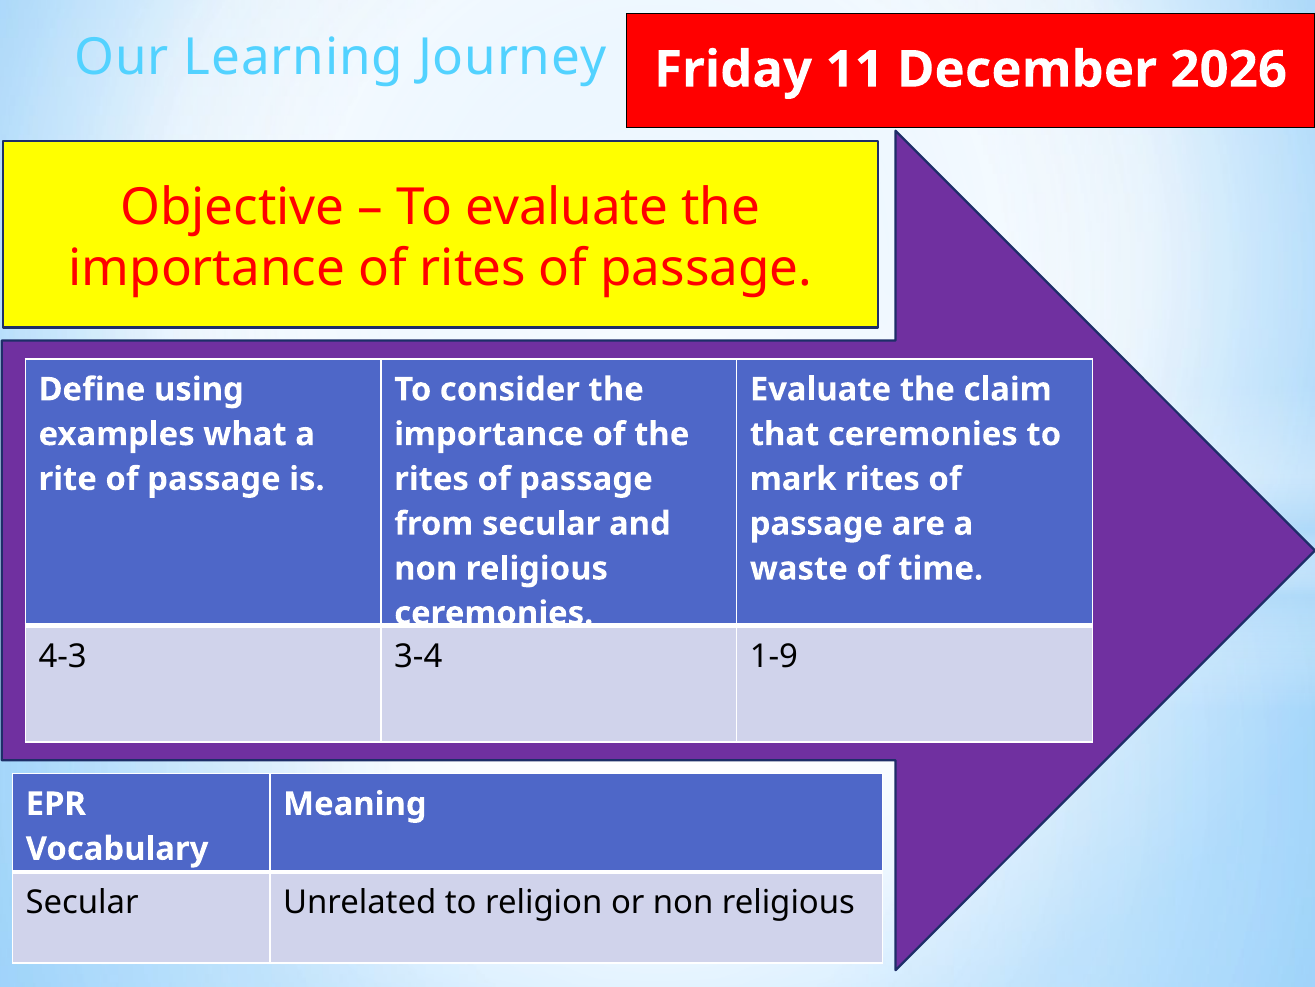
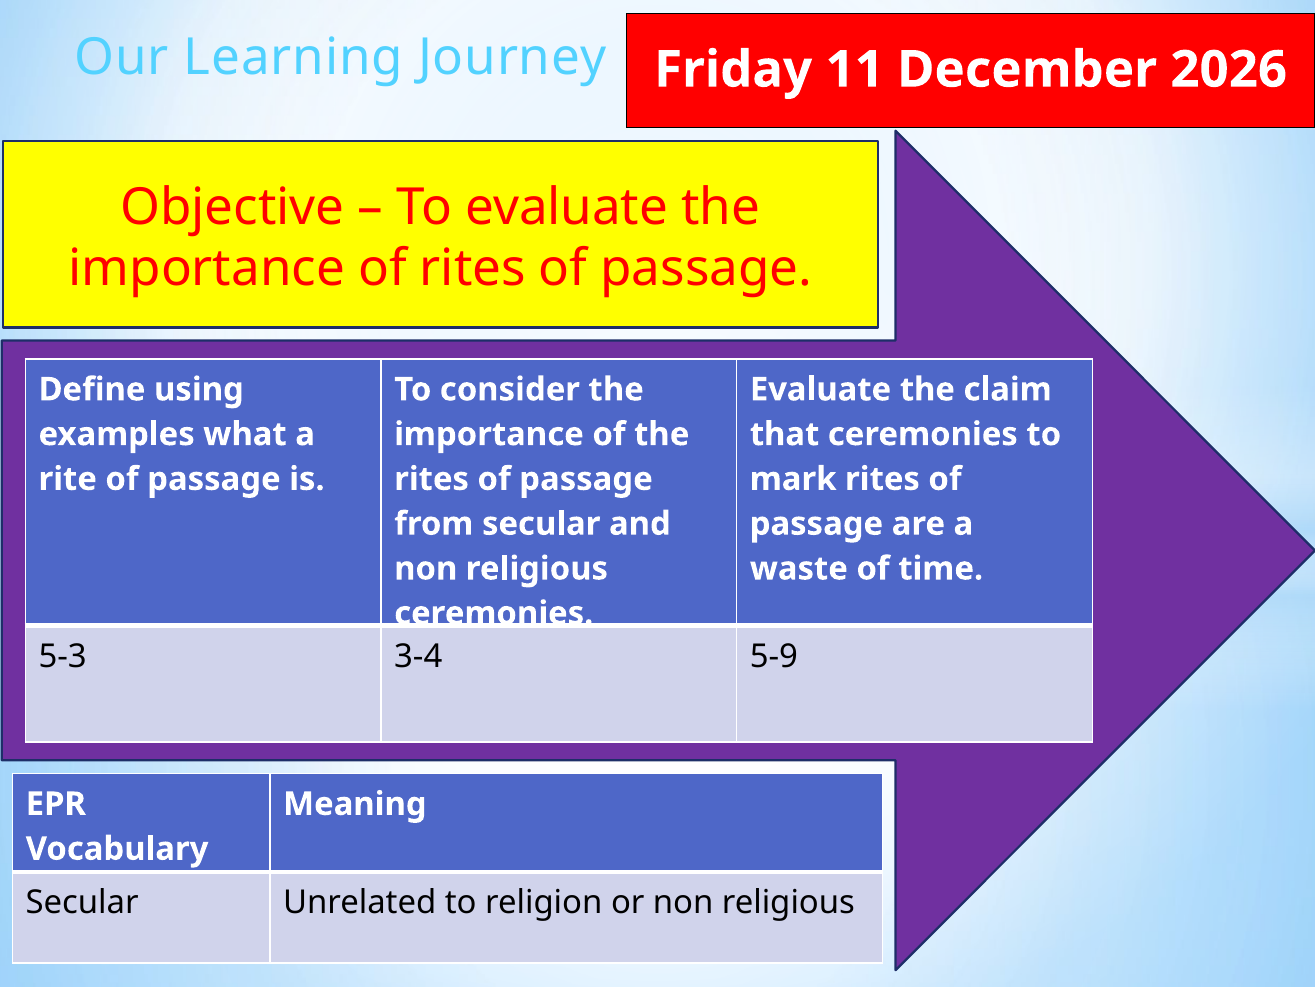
4-3: 4-3 -> 5-3 (63, 656)
1-9: 1-9 -> 5-9 (774, 656)
